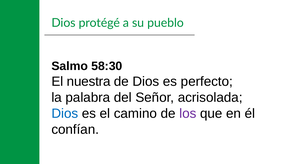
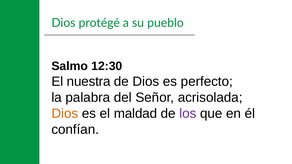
58:30: 58:30 -> 12:30 (107, 66)
Dios colour: blue -> orange (65, 114)
camino: camino -> maldad (135, 114)
